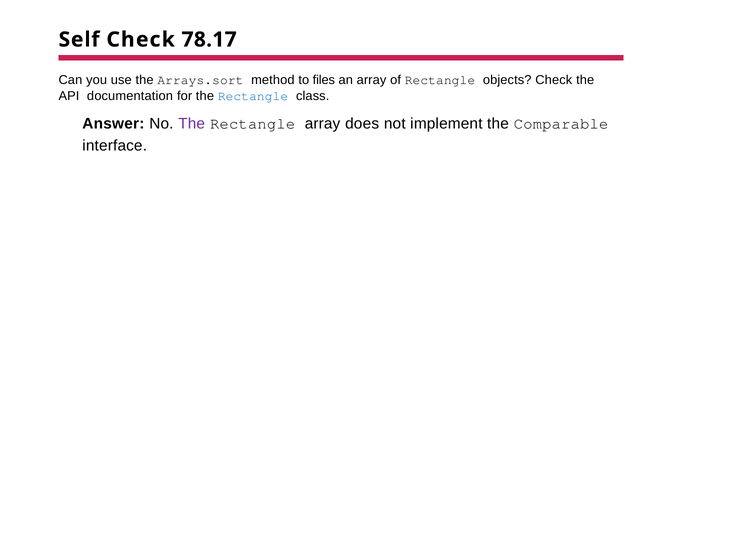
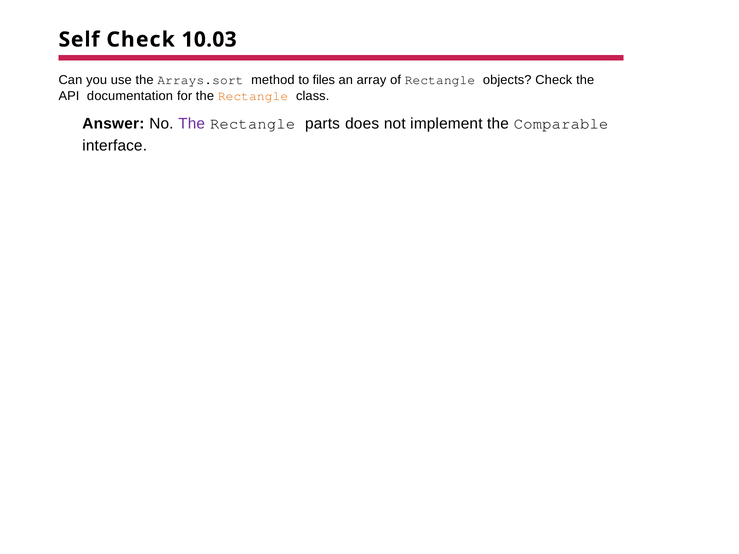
78.17: 78.17 -> 10.03 (209, 40)
Rectangle colour: blue -> orange (253, 96)
Rectangle array: array -> parts (322, 124)
